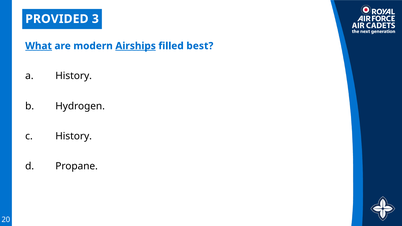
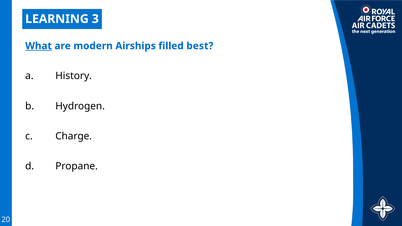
PROVIDED: PROVIDED -> LEARNING (57, 19)
Airships underline: present -> none (136, 46)
c History: History -> Charge (74, 136)
